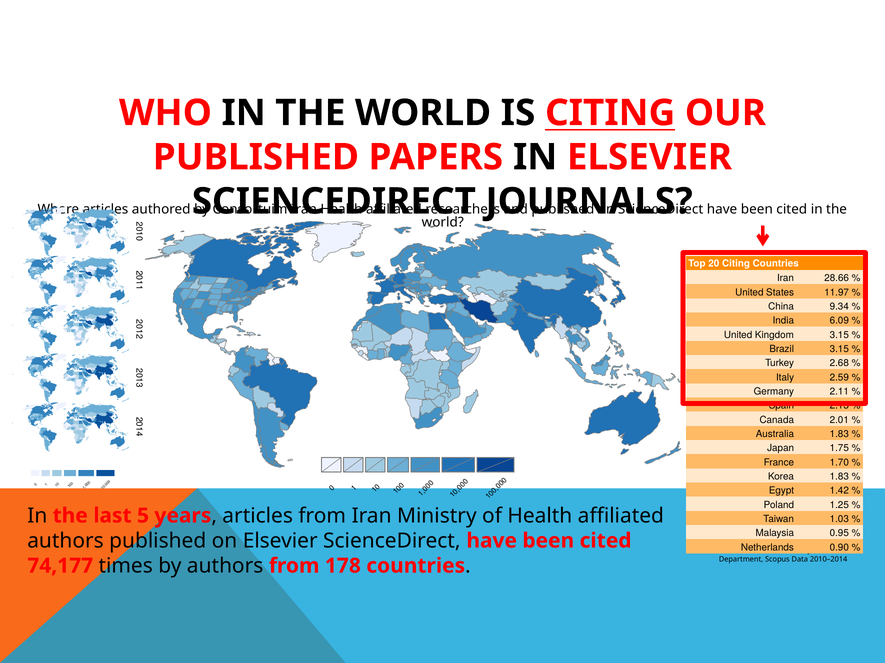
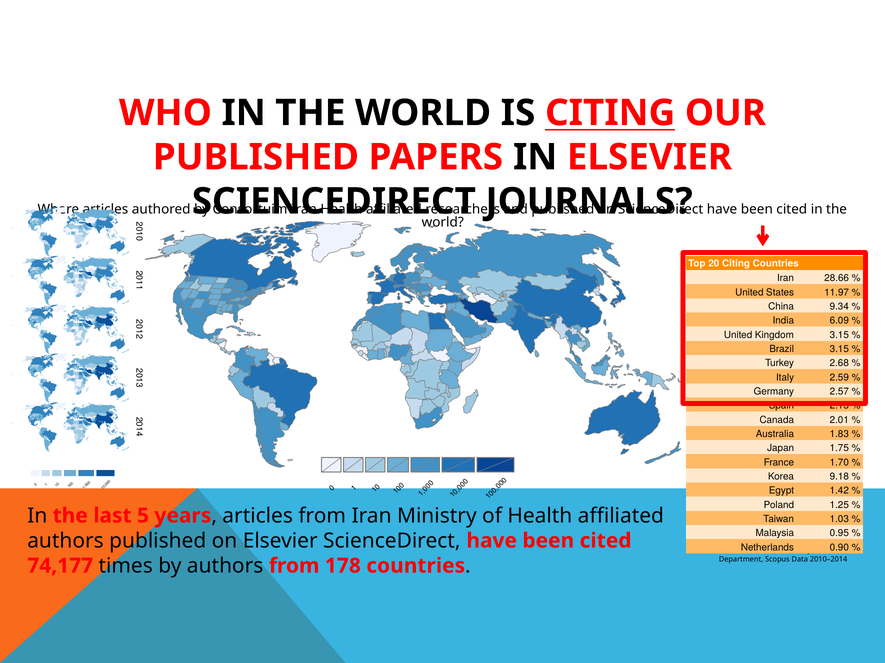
2.11: 2.11 -> 2.57 (839, 392)
Korea 1.83: 1.83 -> 9.18 (839, 477)
